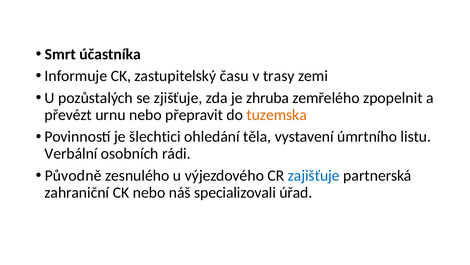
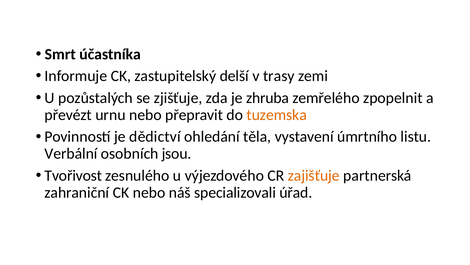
času: času -> delší (234, 76)
šlechtici: šlechtici -> dědictví (155, 136)
rádi: rádi -> jsou (177, 153)
Původně: Původně -> Tvořivost (73, 175)
zajišťuje colour: blue -> orange (314, 175)
